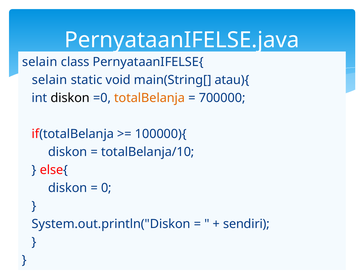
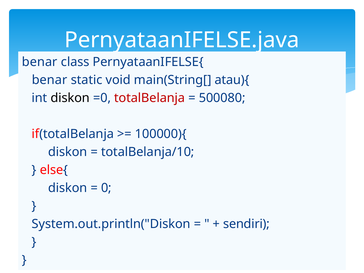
selain: selain -> benar (40, 62)
selain: selain -> benar (50, 80)
totalBelanja colour: orange -> red (150, 98)
700000: 700000 -> 500080 (222, 98)
